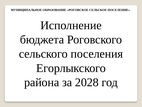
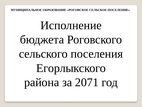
2028: 2028 -> 2071 (87, 82)
